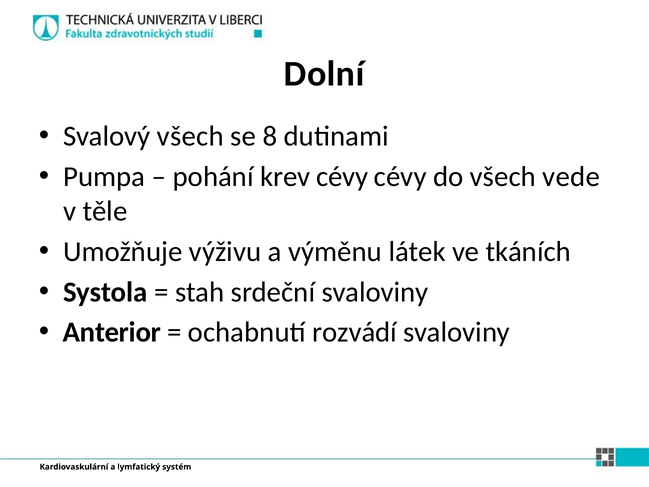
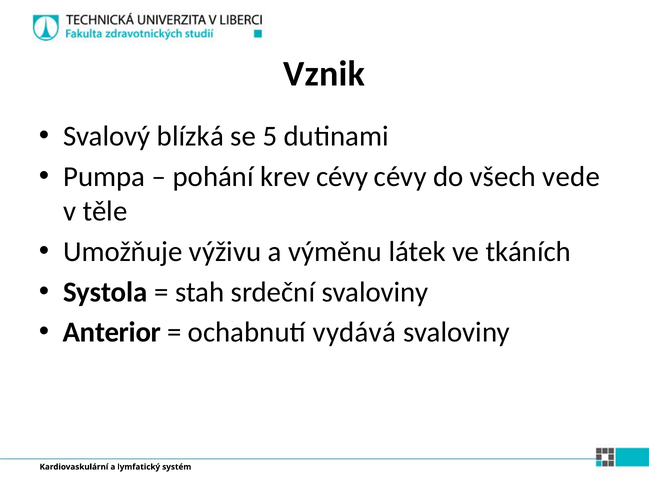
Dolní: Dolní -> Vznik (324, 74)
Svalový všech: všech -> blízká (190, 136)
8: 8 -> 5 (270, 136)
rozvádí: rozvádí -> vydává (354, 332)
